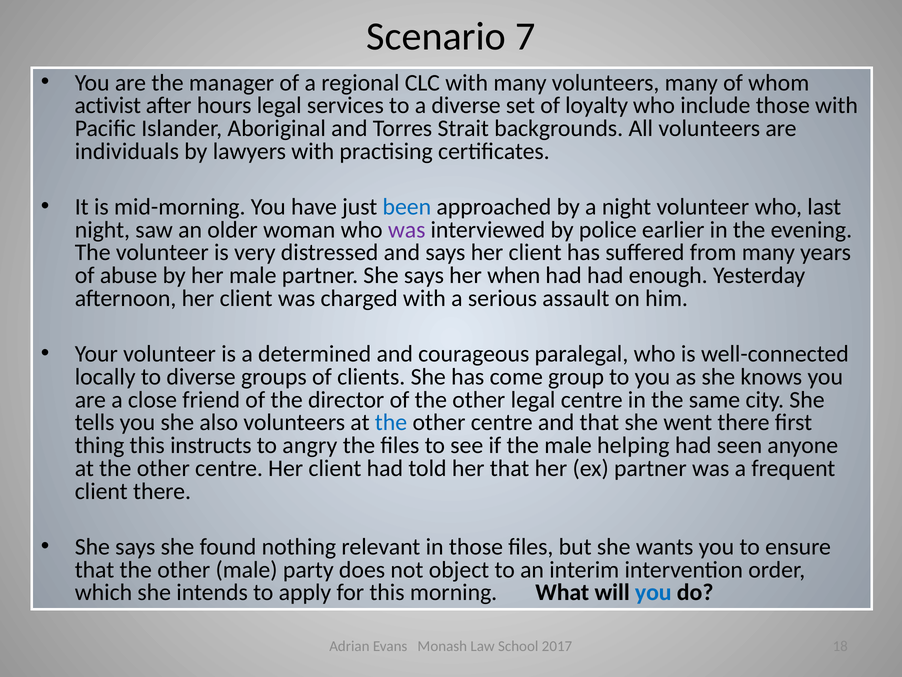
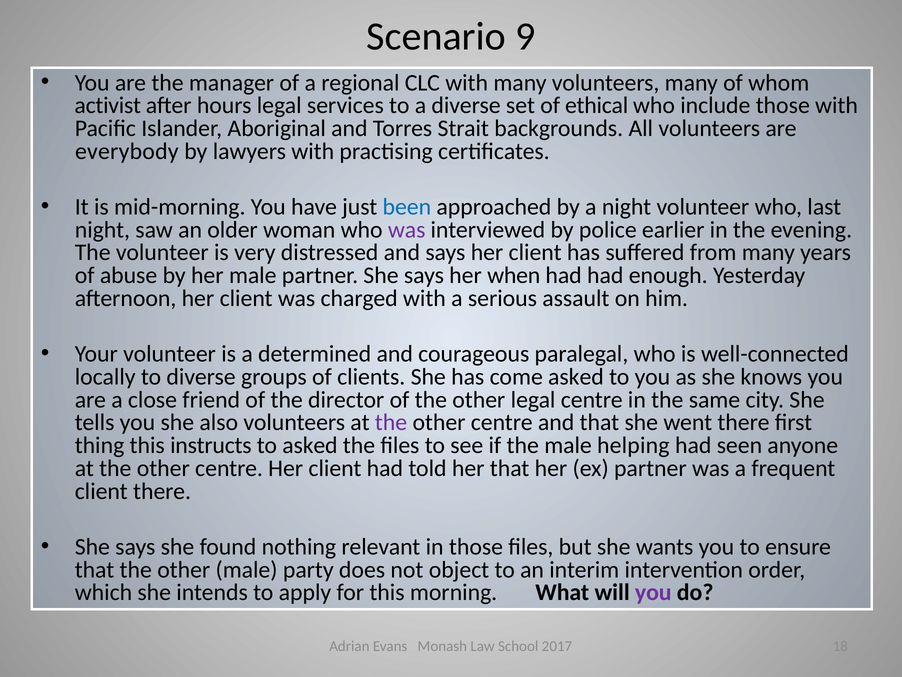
7: 7 -> 9 (525, 37)
loyalty: loyalty -> ethical (597, 105)
individuals: individuals -> everybody (127, 151)
come group: group -> asked (576, 377)
the colour: blue -> purple (391, 422)
to angry: angry -> asked (310, 445)
you colour: blue -> purple (653, 592)
